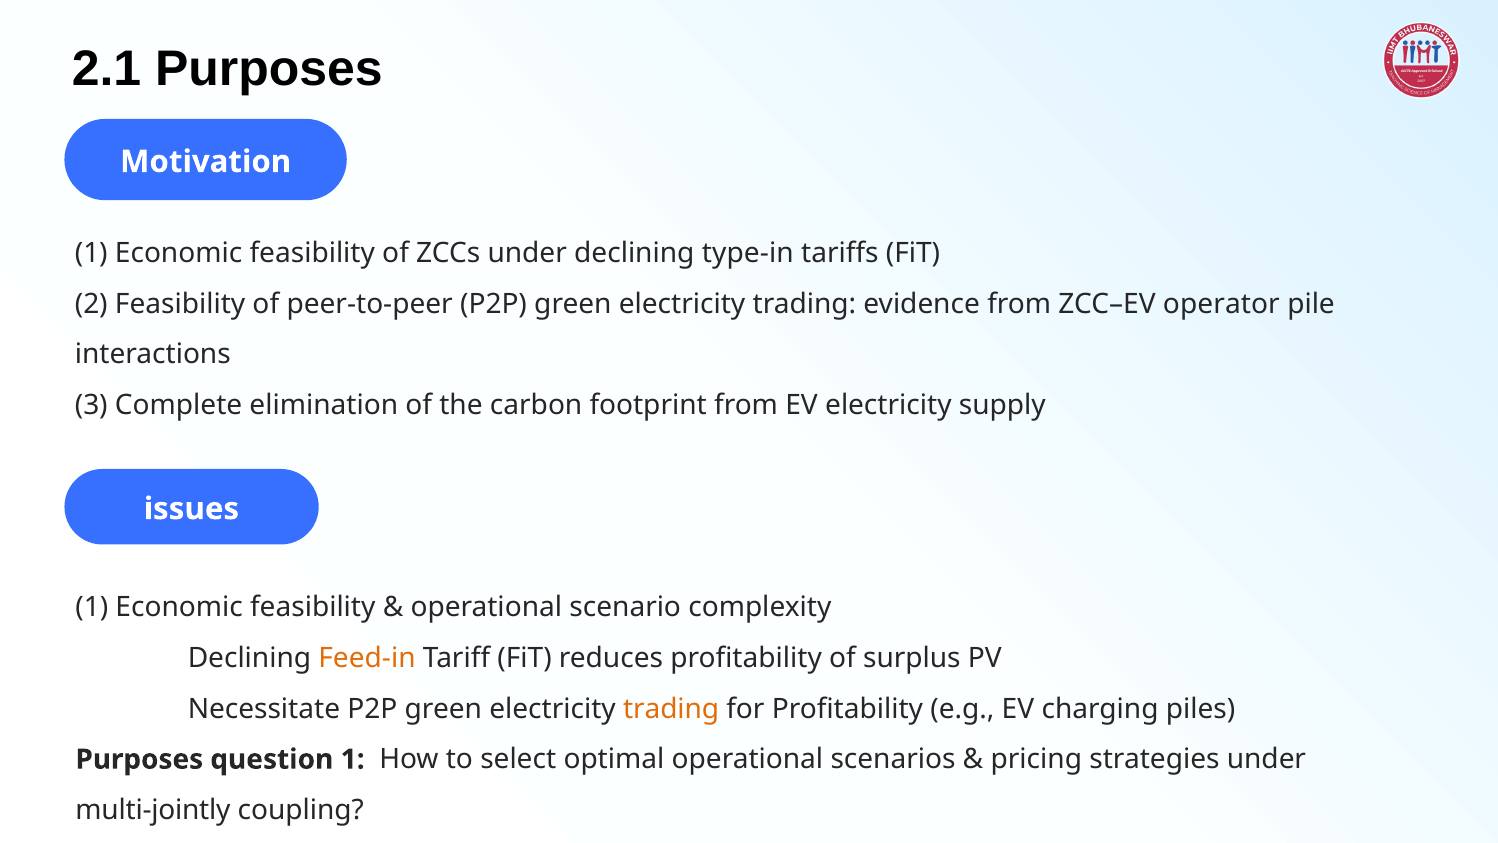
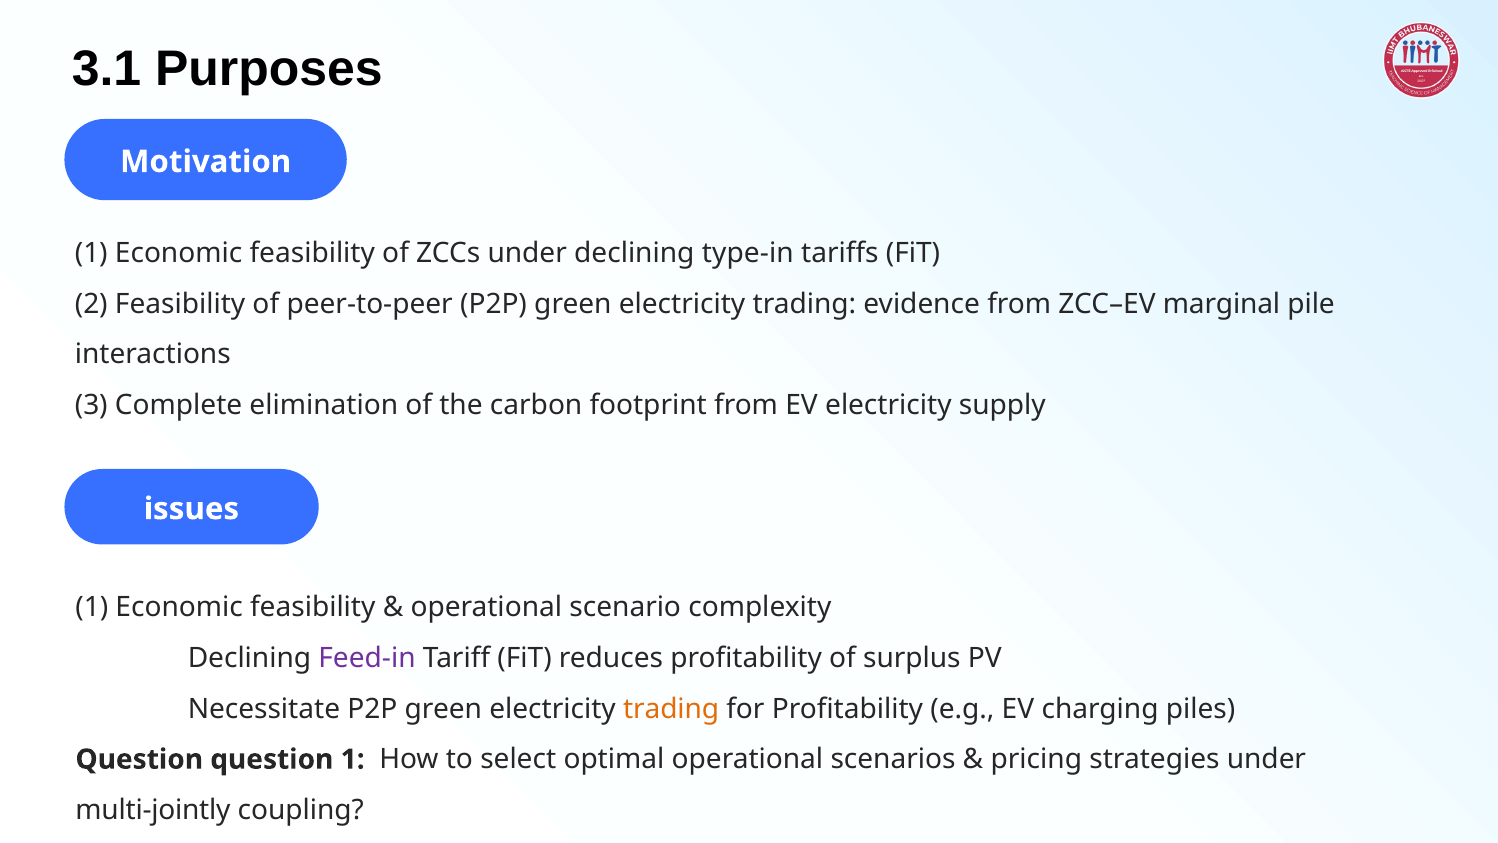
2.1: 2.1 -> 3.1 (107, 69)
operator: operator -> marginal (1222, 304)
Feed-in colour: orange -> purple (367, 658)
Purposes: Purposes -> Question (139, 759)
